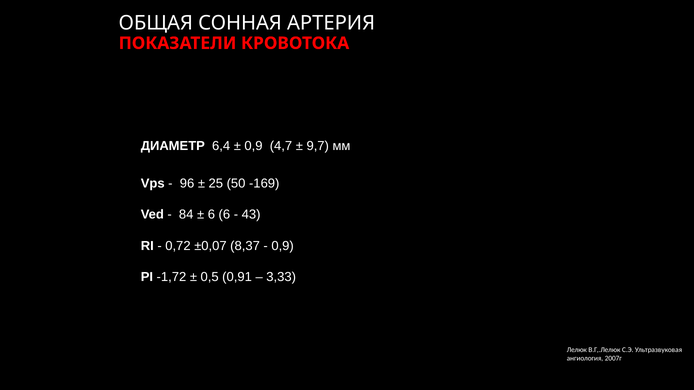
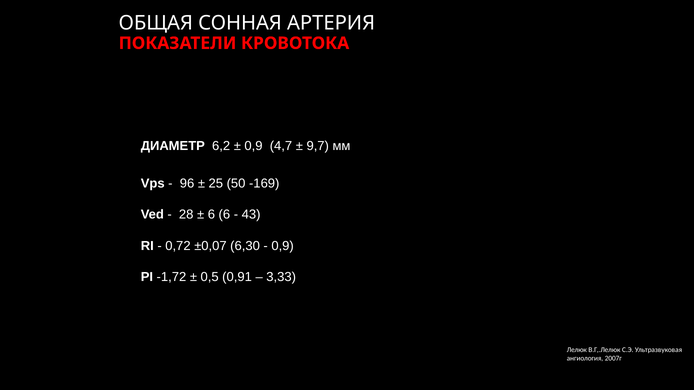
6,4: 6,4 -> 6,2 (221, 146)
84: 84 -> 28 (186, 215)
8,37: 8,37 -> 6,30 (245, 246)
